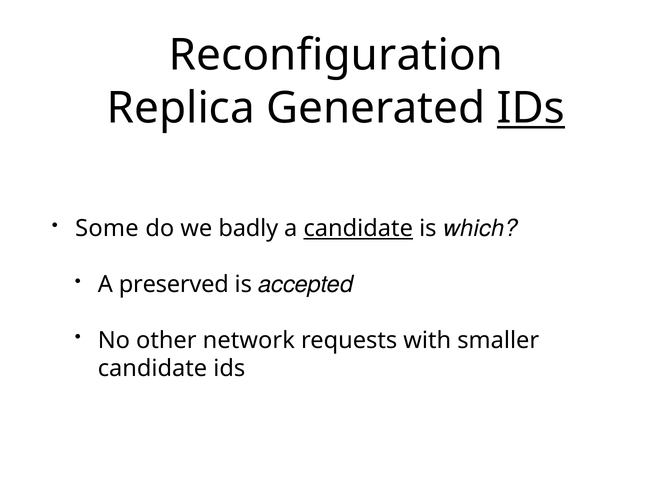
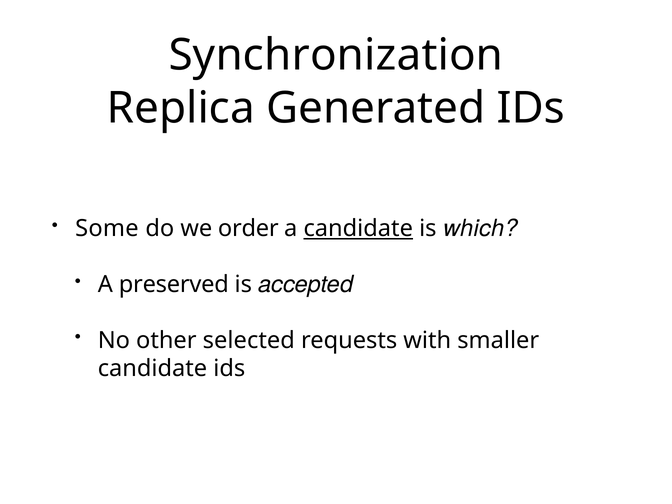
Reconfiguration: Reconfiguration -> Synchronization (336, 55)
IDs underline: present -> none (531, 108)
badly: badly -> order (248, 229)
network: network -> selected (249, 340)
